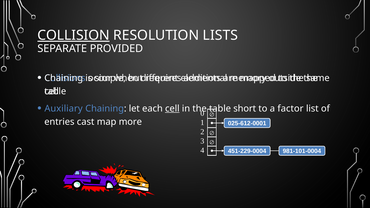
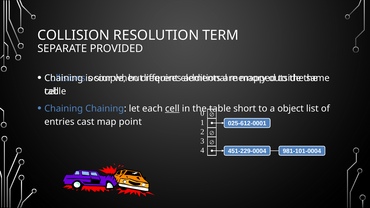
COLLISION underline: present -> none (74, 35)
LISTS: LISTS -> TERM (221, 35)
Auxiliary: Auxiliary -> Chaining (64, 109)
factor: factor -> object (291, 109)
more: more -> point (130, 122)
